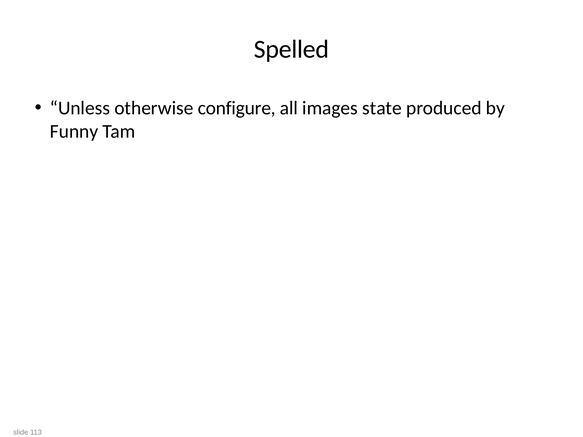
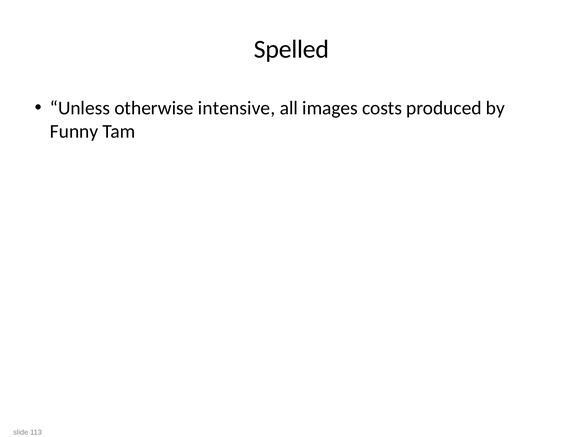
configure: configure -> intensive (237, 108)
state: state -> costs (382, 108)
